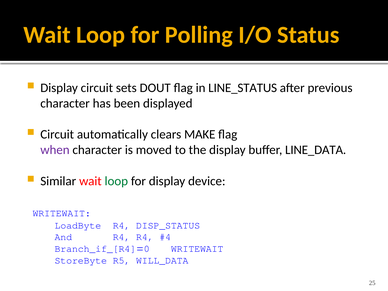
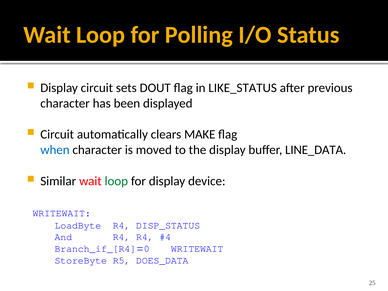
LINE_STATUS: LINE_STATUS -> LIKE_STATUS (243, 88)
when colour: purple -> blue (55, 150)
WILL_DATA: WILL_DATA -> DOES_DATA (162, 260)
